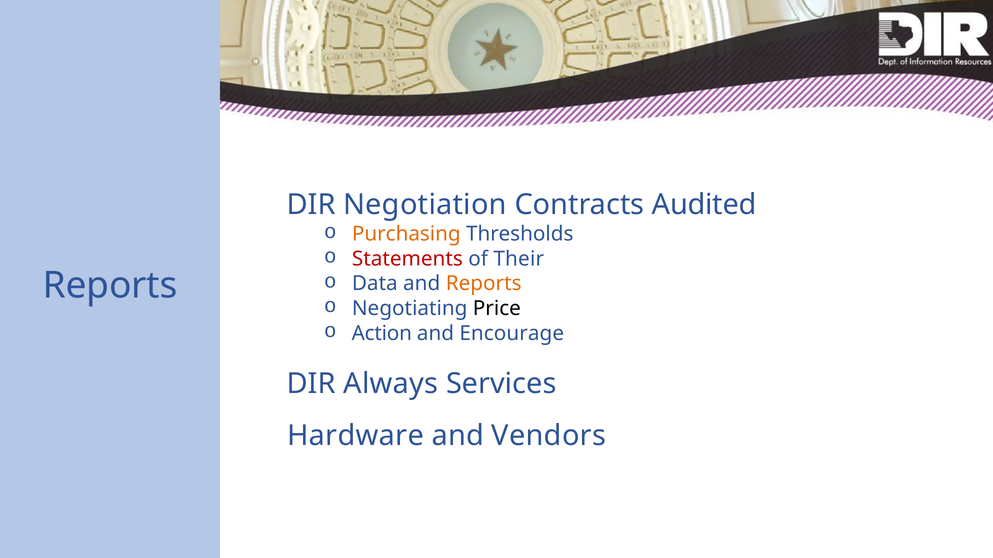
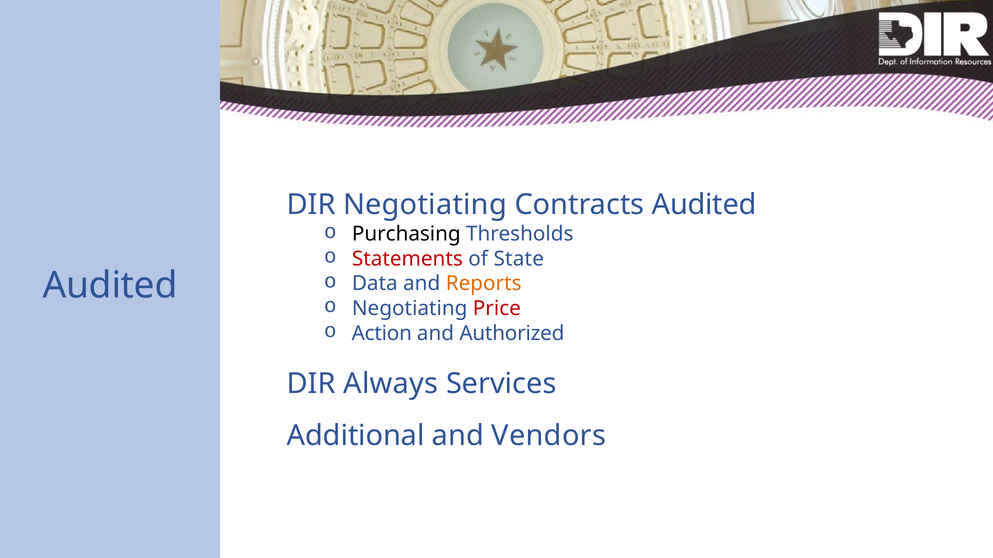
DIR Negotiation: Negotiation -> Negotiating (425, 205)
Purchasing colour: orange -> black (406, 234)
Their: Their -> State (519, 259)
Reports: Reports -> Audited (110, 286)
Price colour: black -> red (497, 309)
Encourage: Encourage -> Authorized (512, 334)
Hardware: Hardware -> Additional (356, 436)
